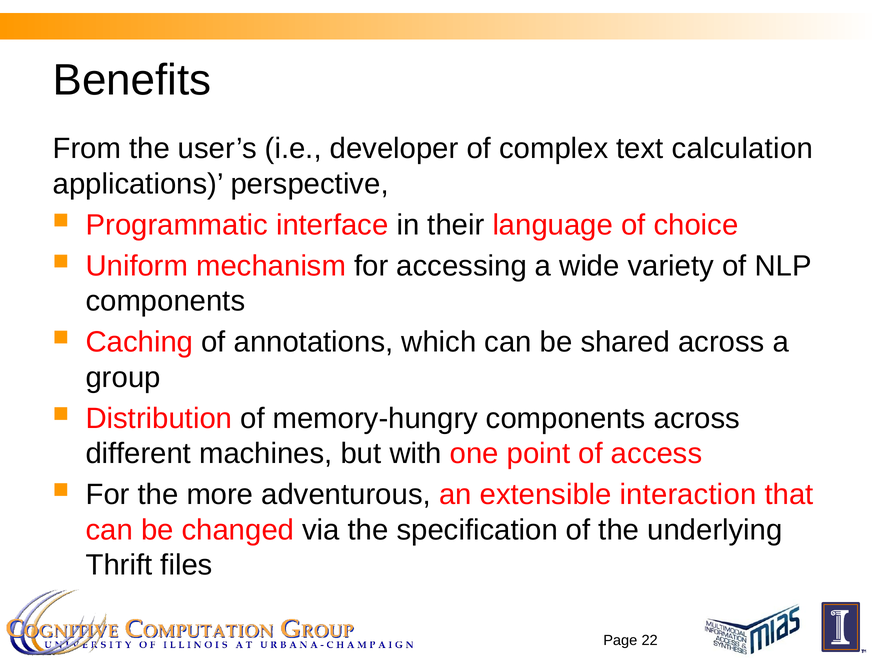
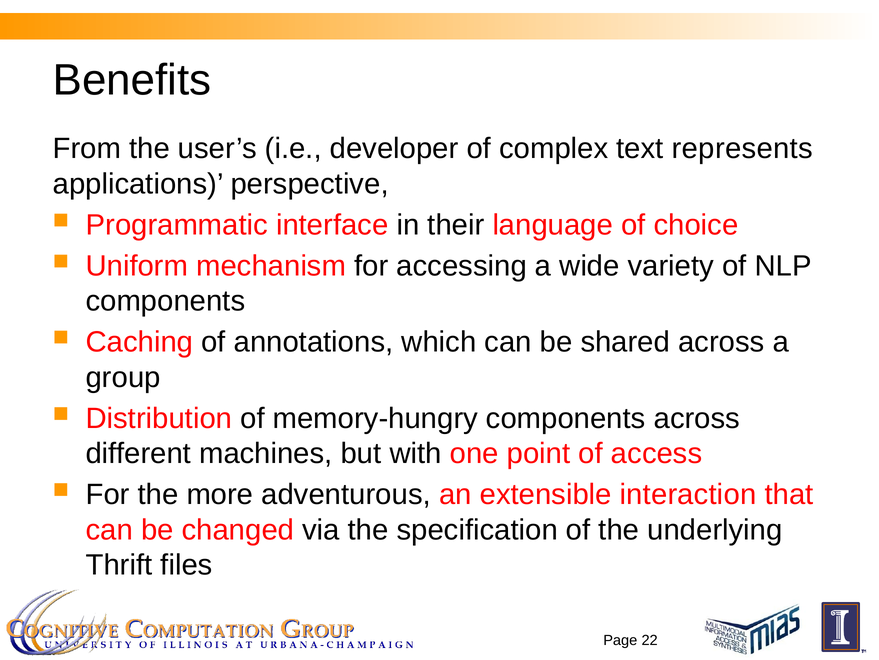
calculation: calculation -> represents (742, 149)
